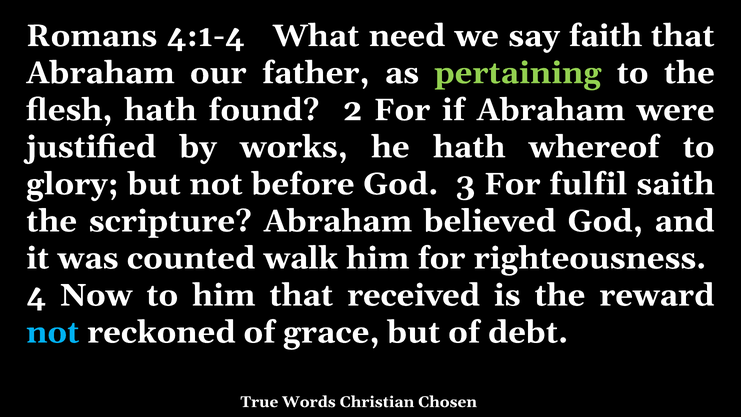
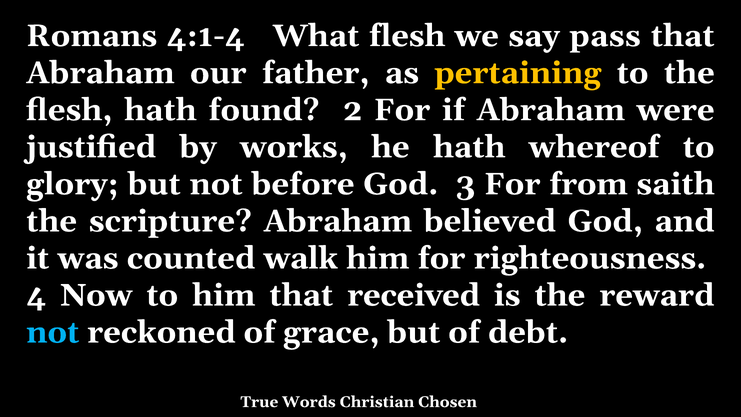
What need: need -> flesh (407, 36)
faith: faith -> pass (605, 36)
pertaining colour: light green -> yellow (518, 73)
fulfil: fulfil -> from (588, 184)
